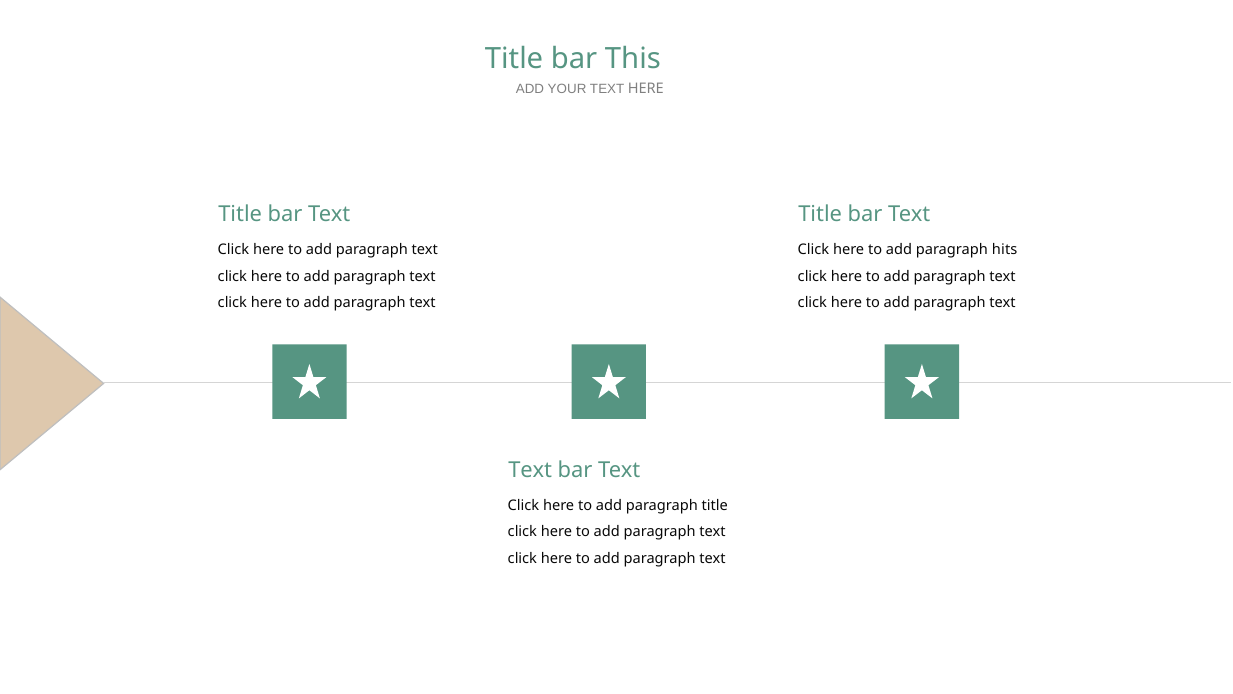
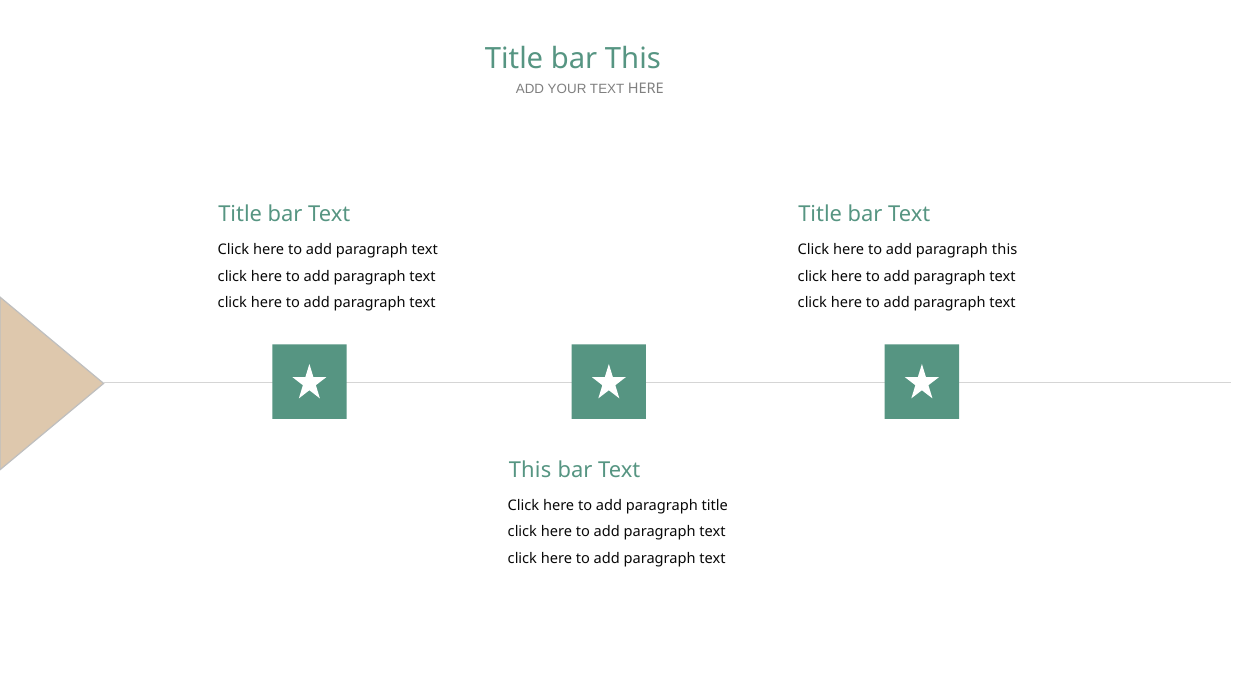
paragraph hits: hits -> this (1005, 250)
Text: Text -> This (530, 470)
